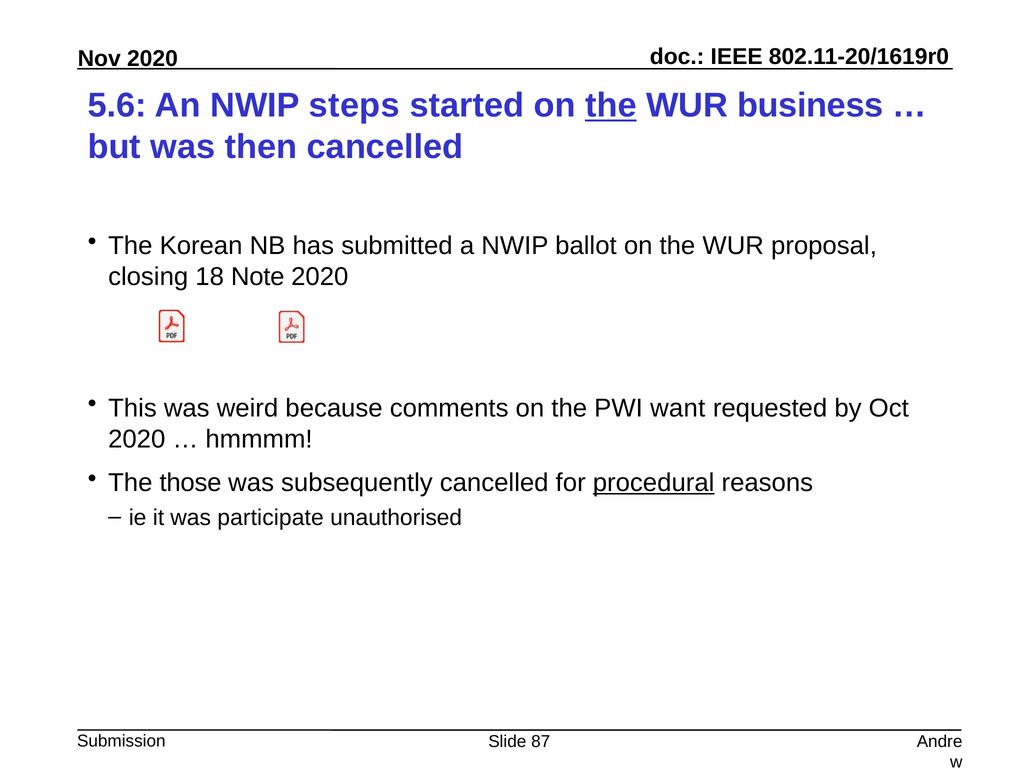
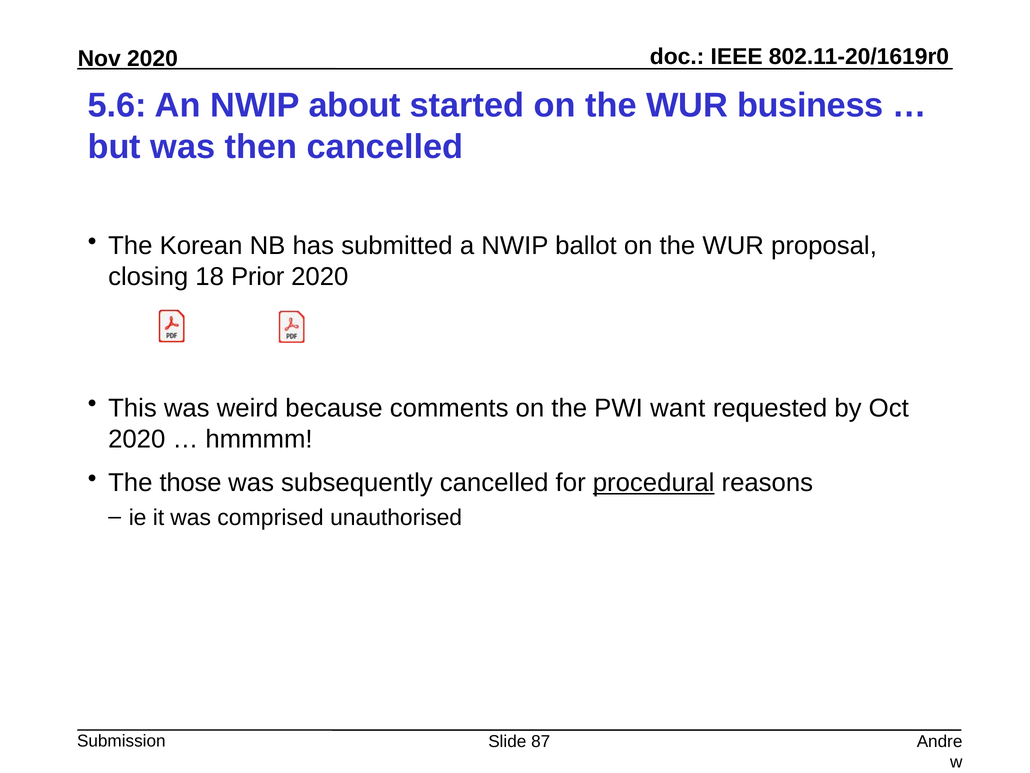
steps: steps -> about (355, 105)
the underline: present -> none (611, 105)
Note: Note -> Prior (258, 276)
participate: participate -> comprised (271, 517)
